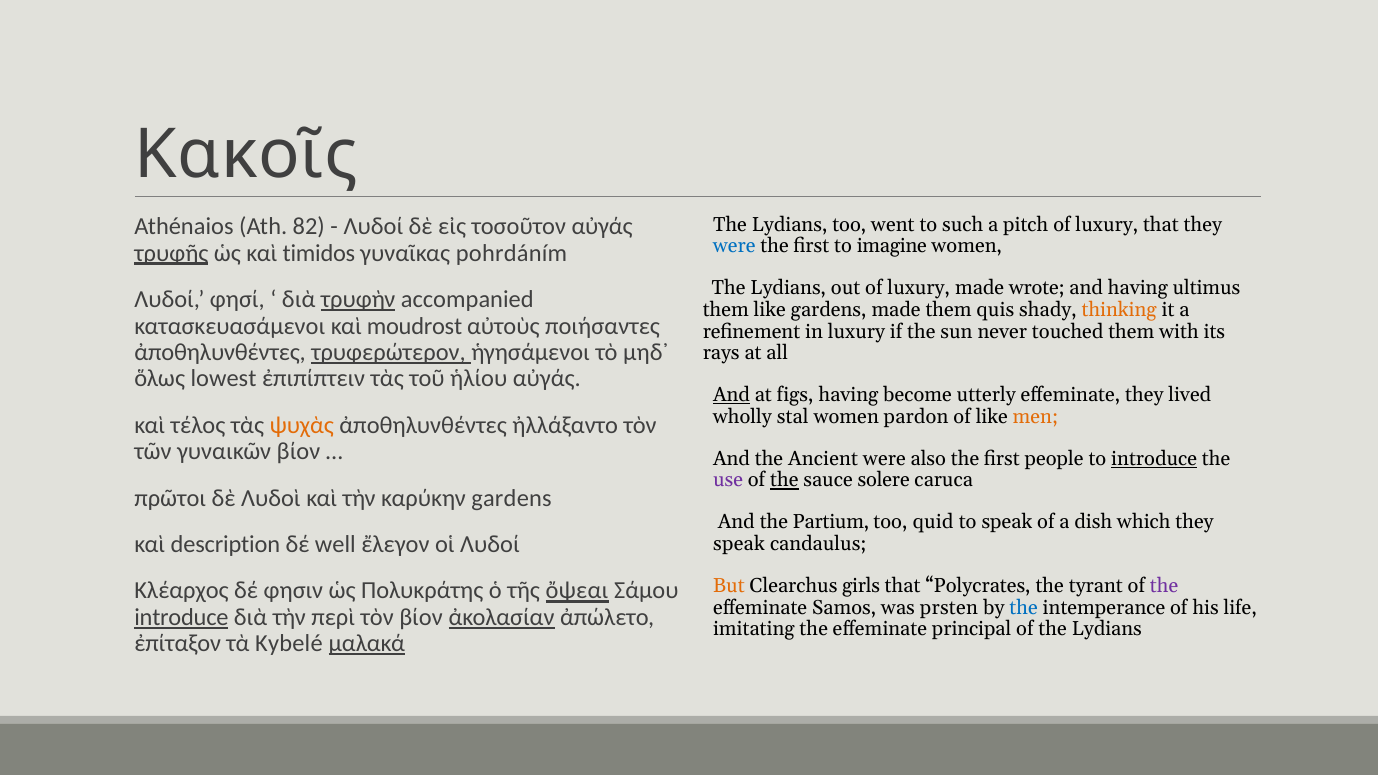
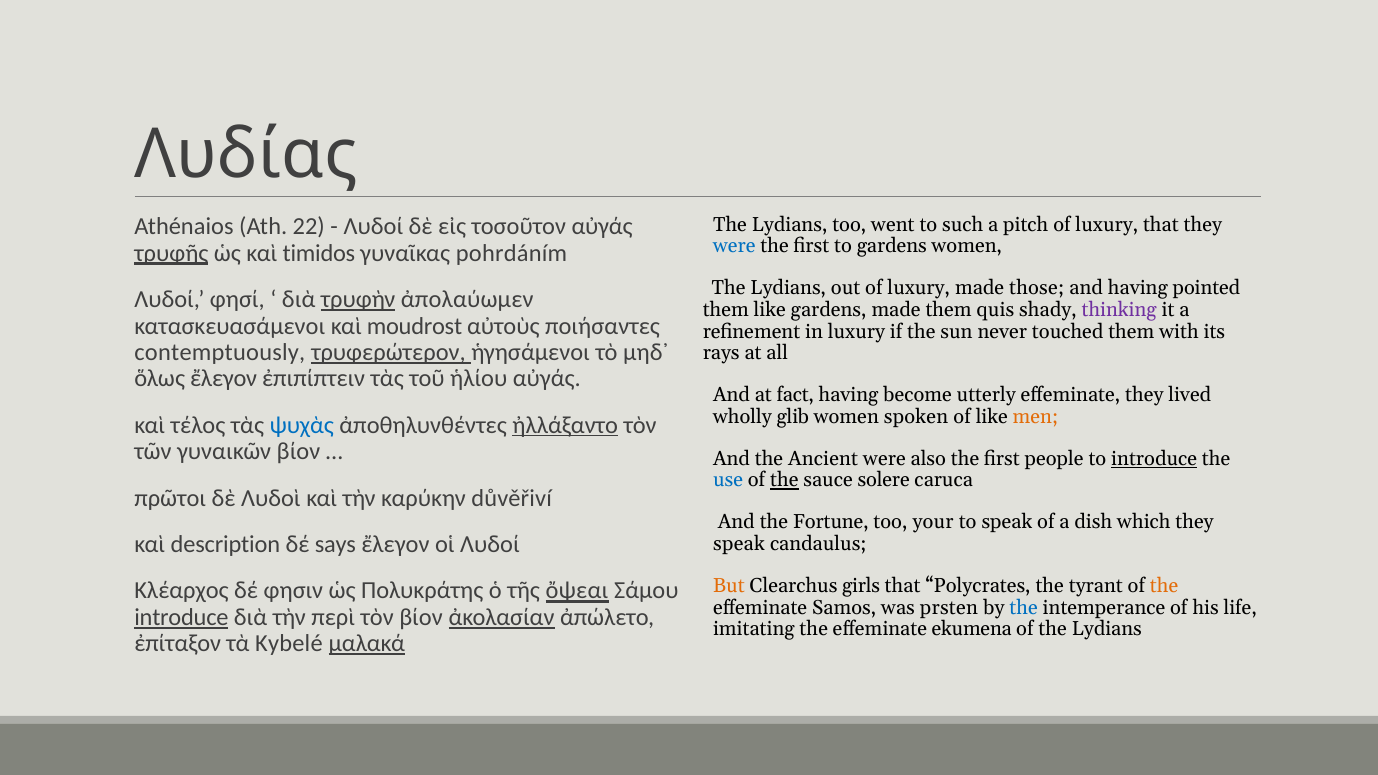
Κακοῖς: Κακοῖς -> Λυδίας (246, 154)
82: 82 -> 22 (309, 227)
to imagine: imagine -> gardens (892, 246)
wrote: wrote -> those (1037, 288)
ultimus: ultimus -> pointed (1206, 288)
accompanied: accompanied -> ἀπολαύωμεν (467, 300)
thinking colour: orange -> purple (1119, 310)
ἀποθηλυνθέντες: ἀποθηλυνθέντες -> contemptuously (220, 352)
ὅλως lowest: lowest -> ἔλεγον (224, 379)
And underline: present -> none (732, 395)
figs: figs -> fact (795, 395)
stal: stal -> glib (793, 417)
pardon: pardon -> spoken (916, 417)
ψυχὰς colour: orange -> blue (302, 425)
ἠλλάξαντο underline: none -> present (565, 425)
use colour: purple -> blue (728, 480)
καρύκην gardens: gardens -> důvěřiví (512, 498)
Partium: Partium -> Fortune (831, 522)
quid: quid -> your (933, 522)
well: well -> says (335, 544)
the colour: purple -> orange (1164, 586)
principal: principal -> ekumena (972, 629)
